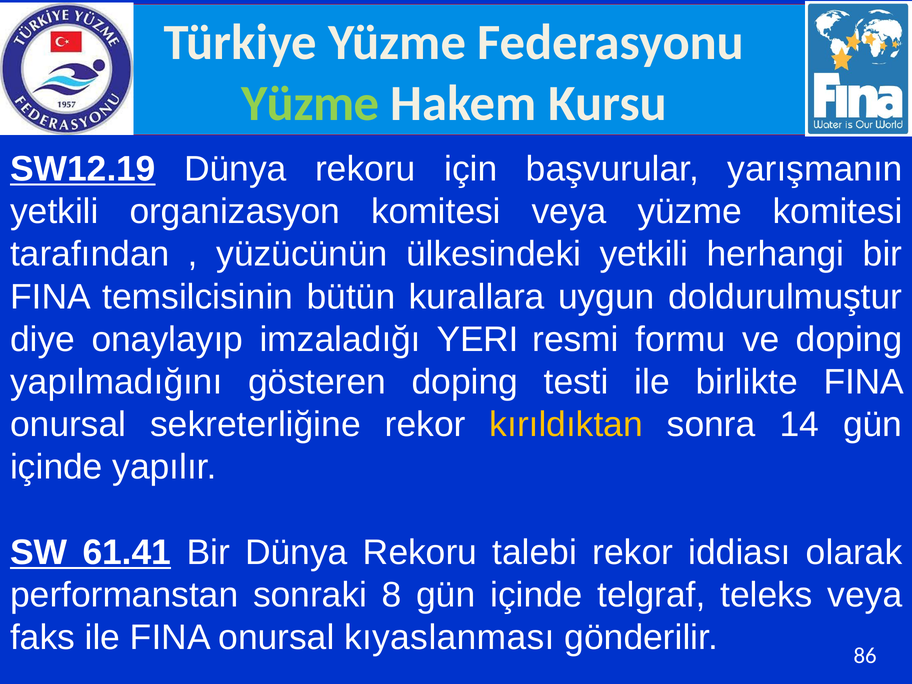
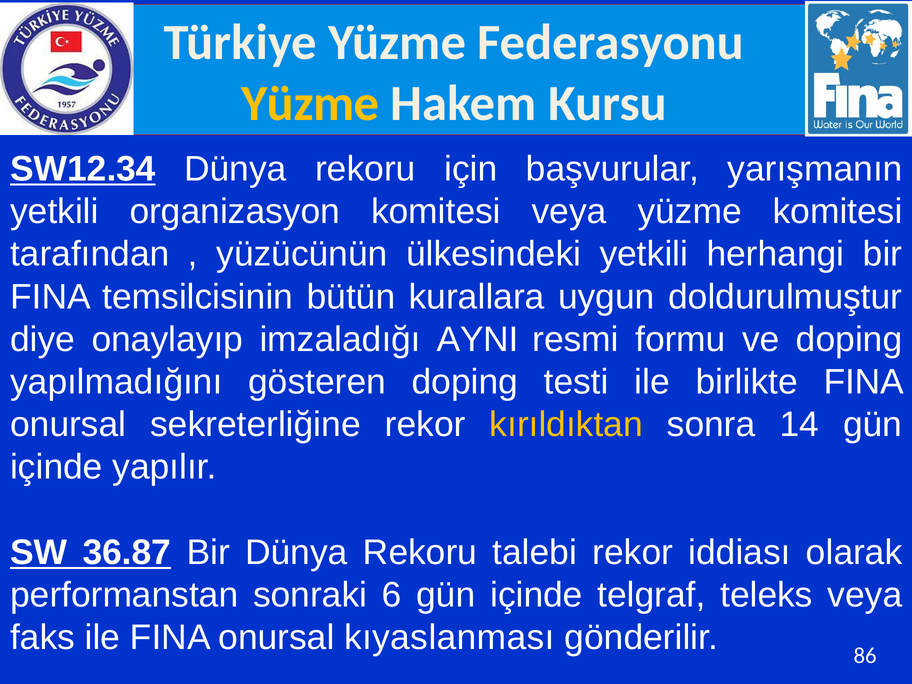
Yüzme colour: light green -> yellow (310, 104)
SW12.19: SW12.19 -> SW12.34 (83, 169)
YERI: YERI -> AYNI (478, 339)
61.41: 61.41 -> 36.87 (127, 552)
8: 8 -> 6 (392, 595)
